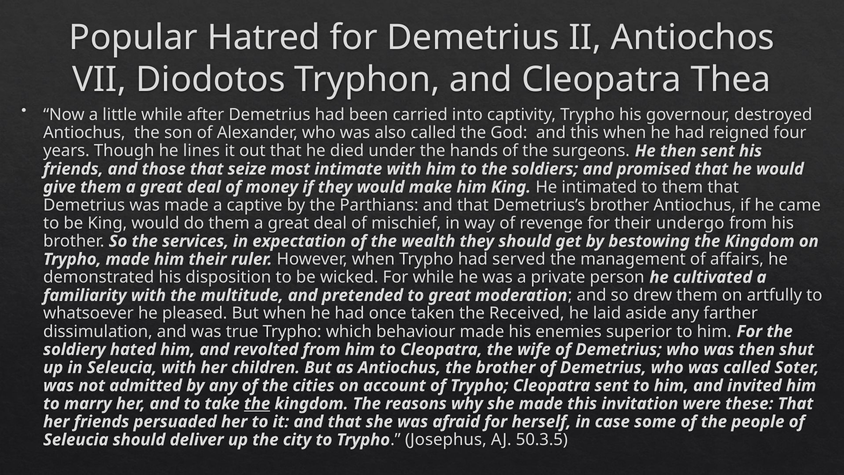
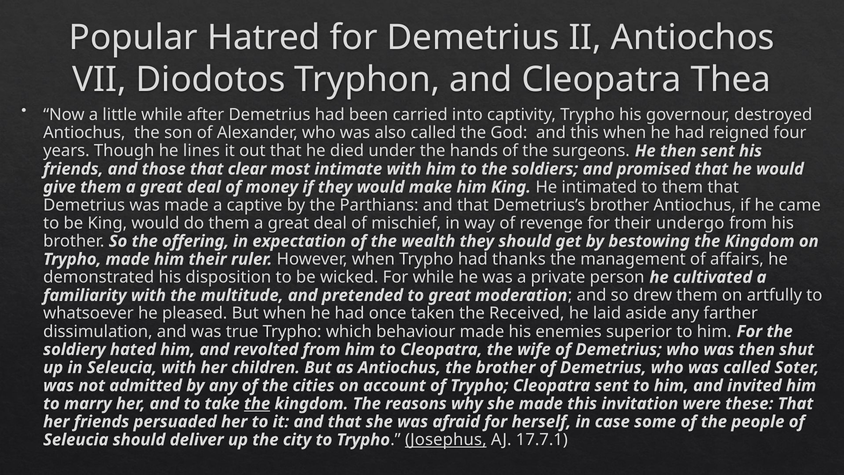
seize: seize -> clear (247, 169)
services: services -> offering (195, 241)
served: served -> thanks (519, 259)
Josephus underline: none -> present (446, 440)
50.3.5: 50.3.5 -> 17.7.1 (542, 440)
